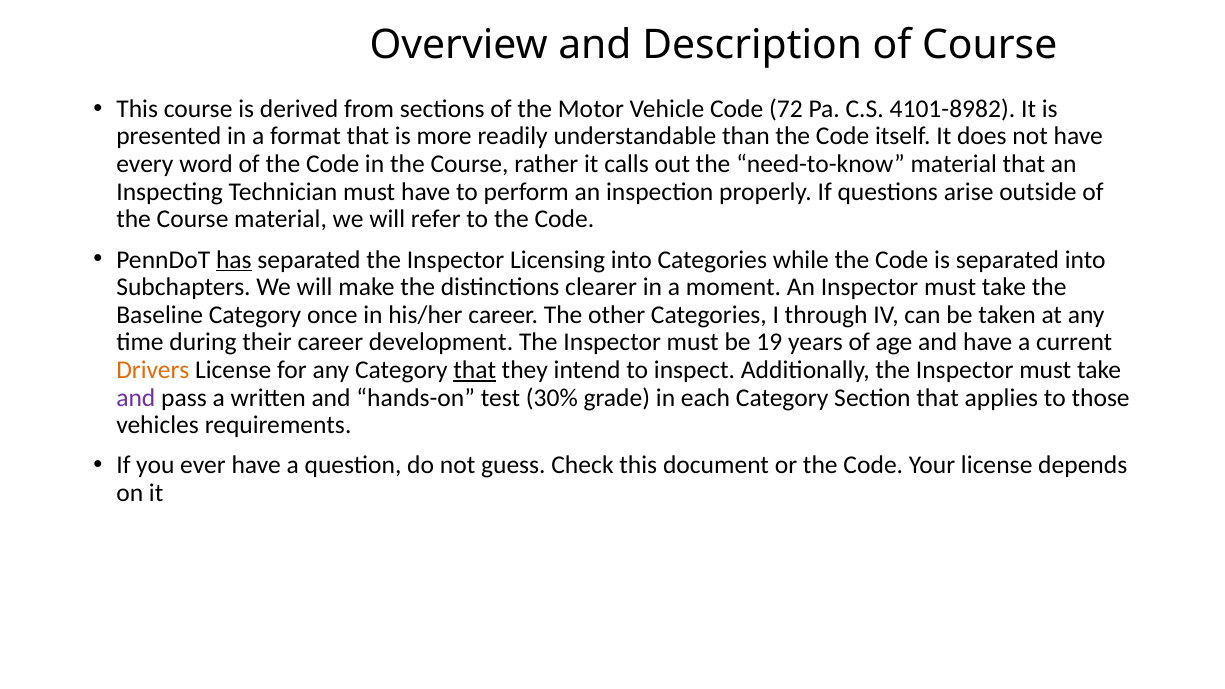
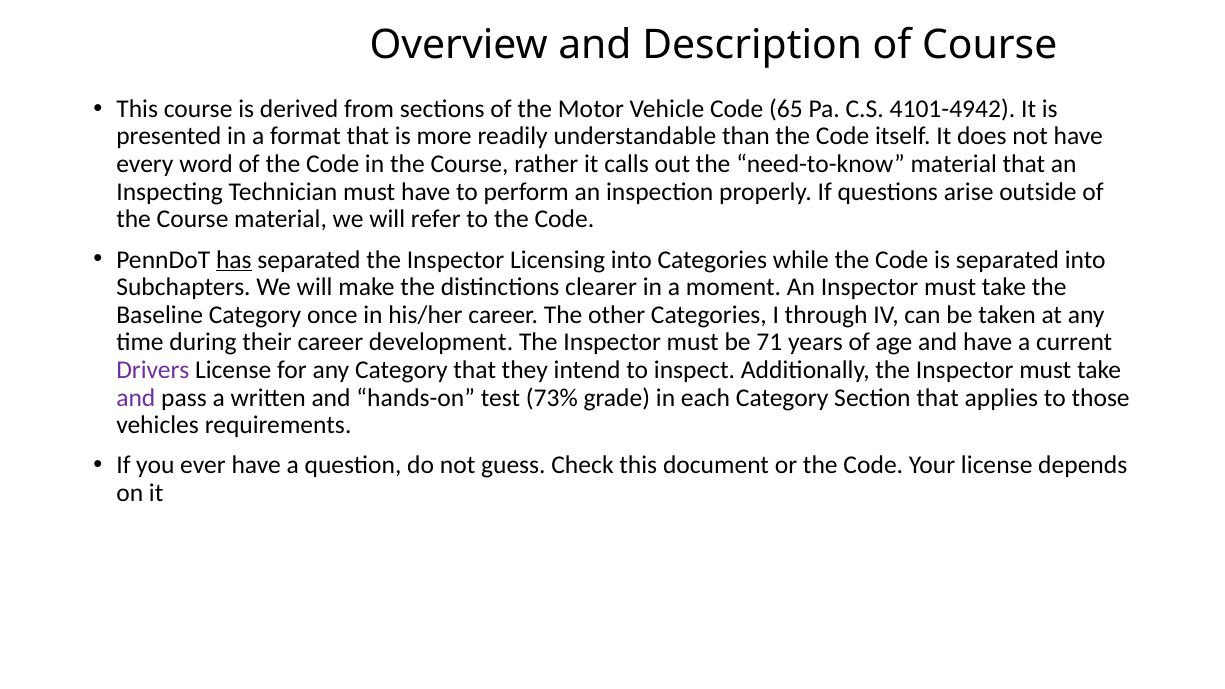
72: 72 -> 65 (786, 109)
4101-8982: 4101-8982 -> 4101-4942 (952, 109)
19: 19 -> 71 (769, 342)
Drivers colour: orange -> purple (153, 370)
that underline: present -> none (475, 370)
30%: 30% -> 73% (552, 398)
